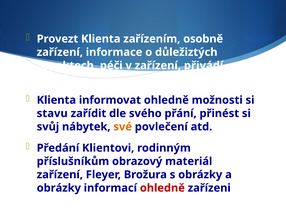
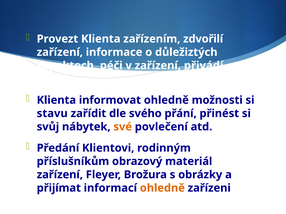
osobně: osobně -> zdvořilí (203, 39)
obrázky: obrázky -> přijímat (59, 188)
ohledně colour: red -> orange (162, 188)
